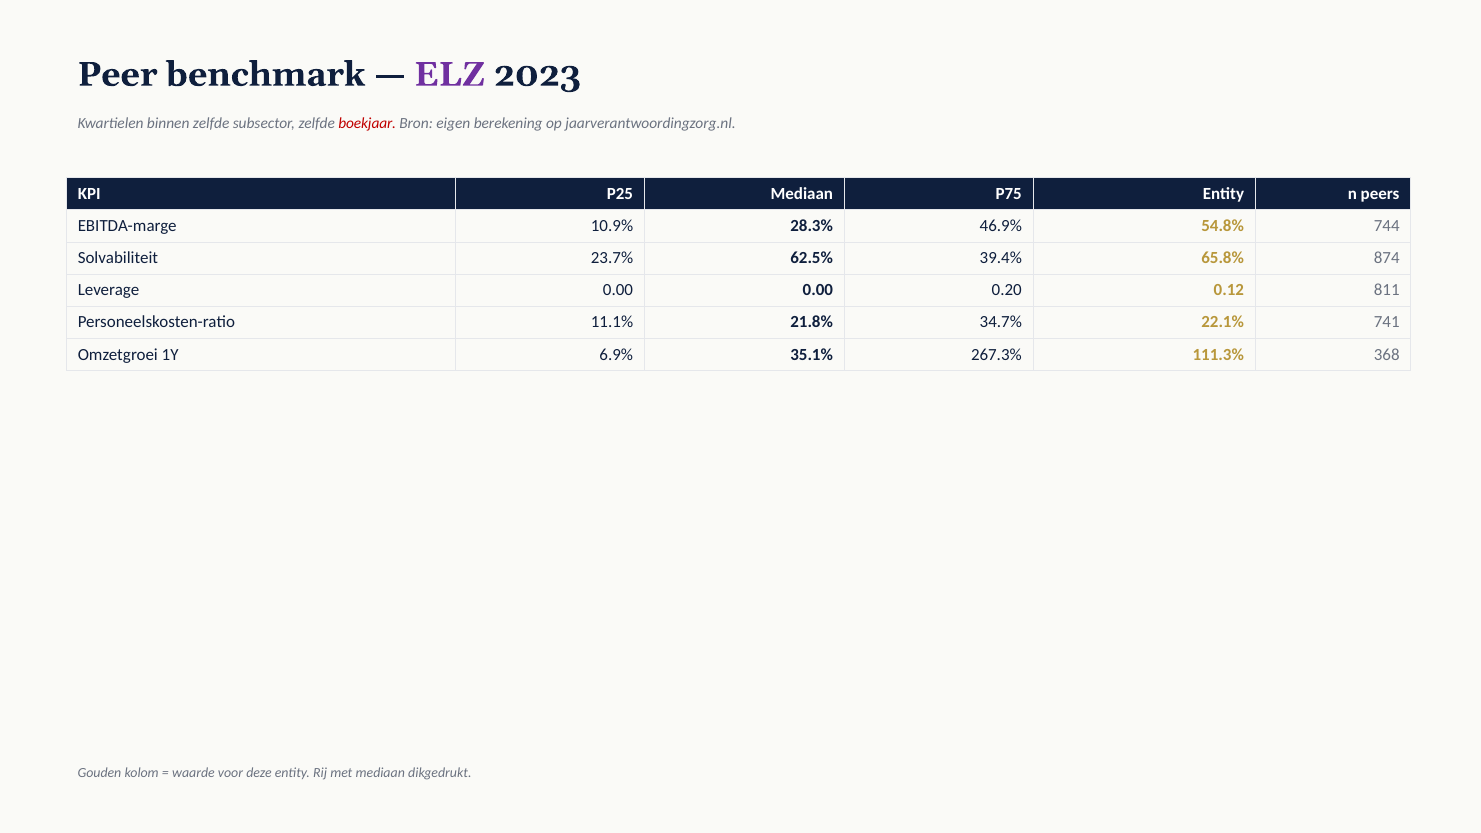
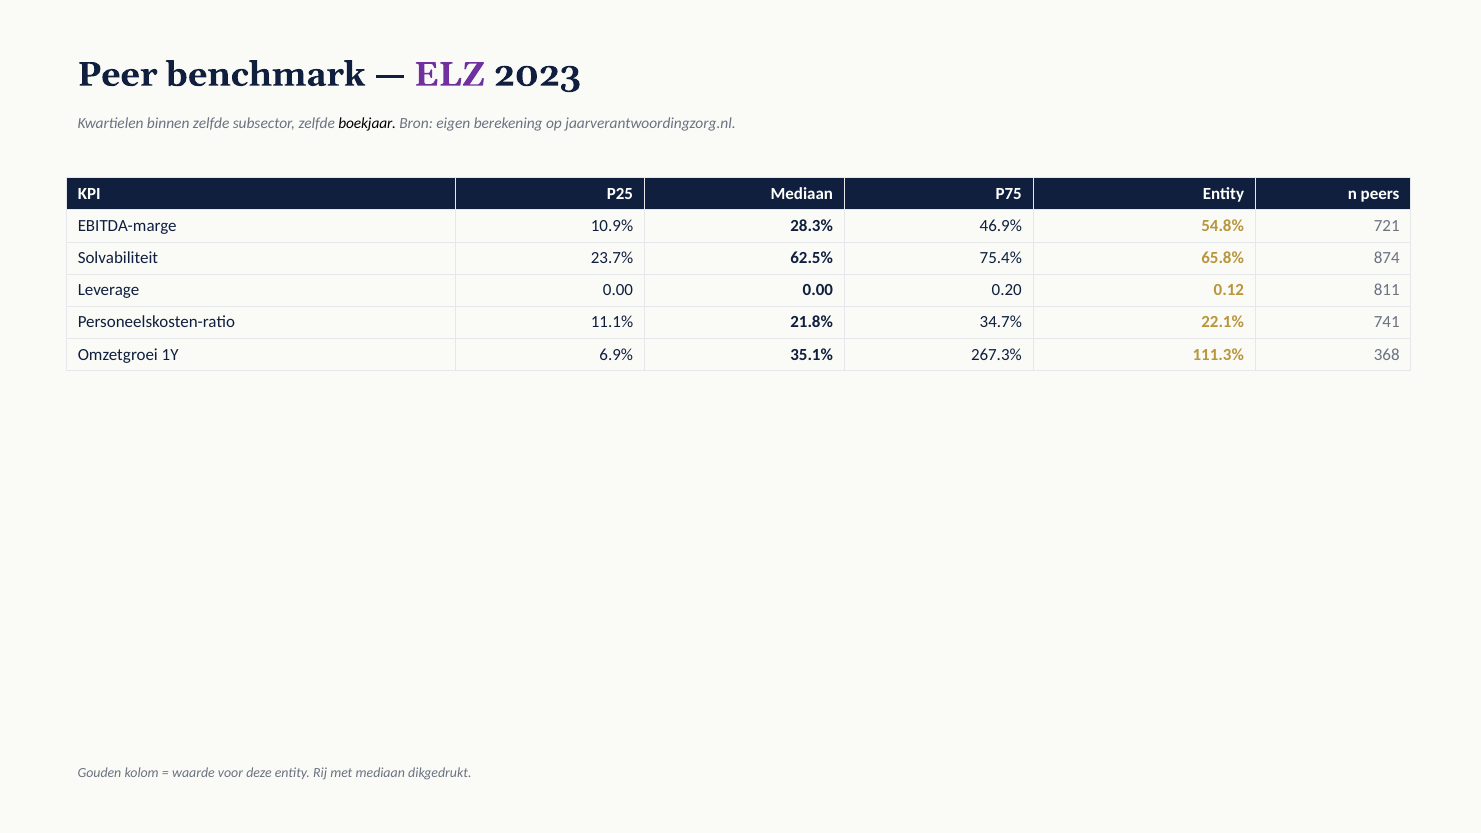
boekjaar colour: red -> black (367, 123)
744: 744 -> 721 (1387, 226)
39.4%: 39.4% -> 75.4% (1001, 258)
